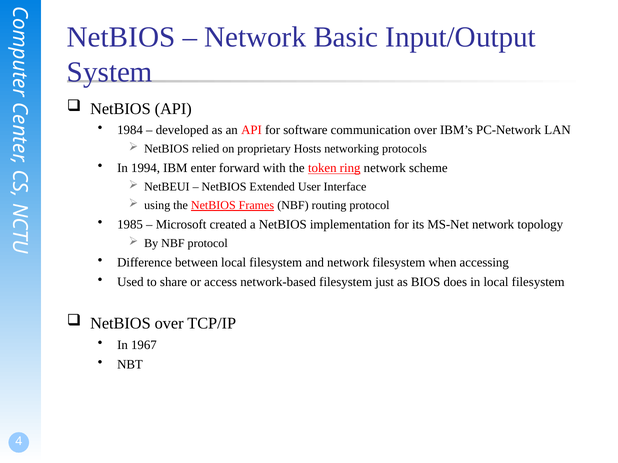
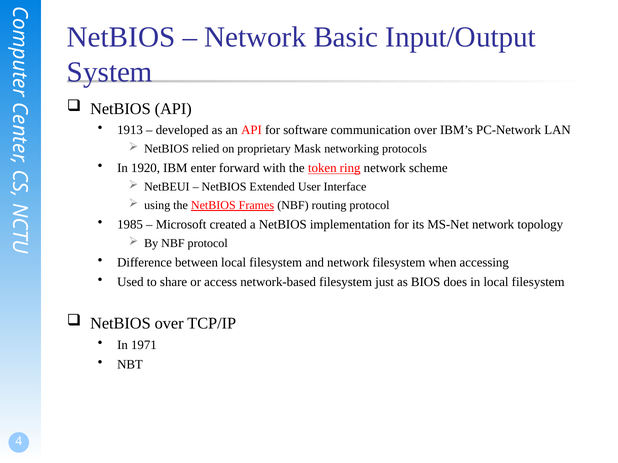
1984: 1984 -> 1913 (130, 130)
Hosts: Hosts -> Mask (307, 149)
1994: 1994 -> 1920 (146, 168)
1967: 1967 -> 1971 (144, 345)
